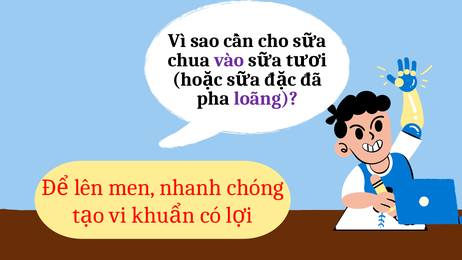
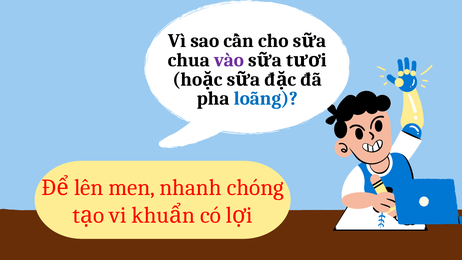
loãng colour: purple -> blue (266, 99)
